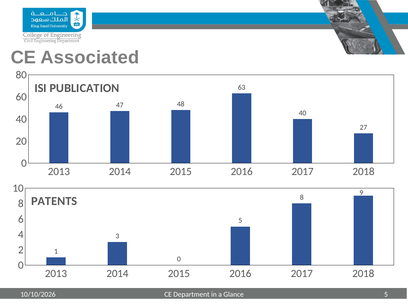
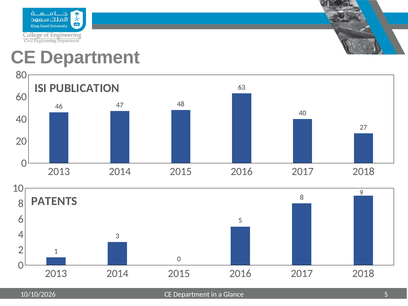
Associated: Associated -> Department (90, 57)
